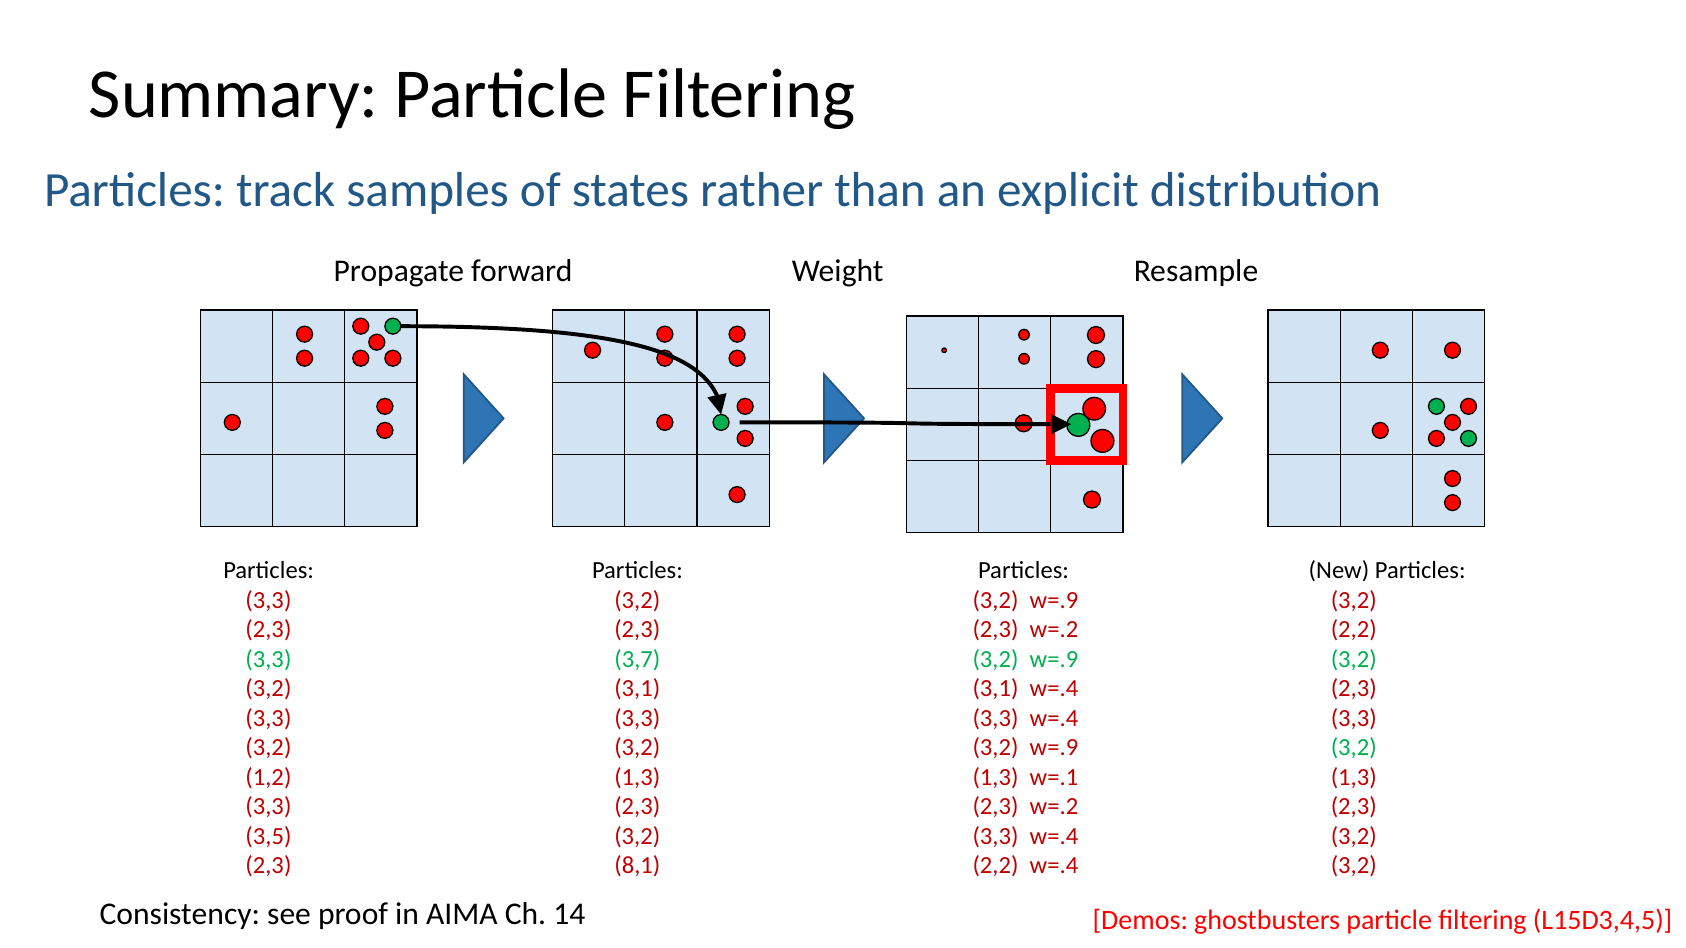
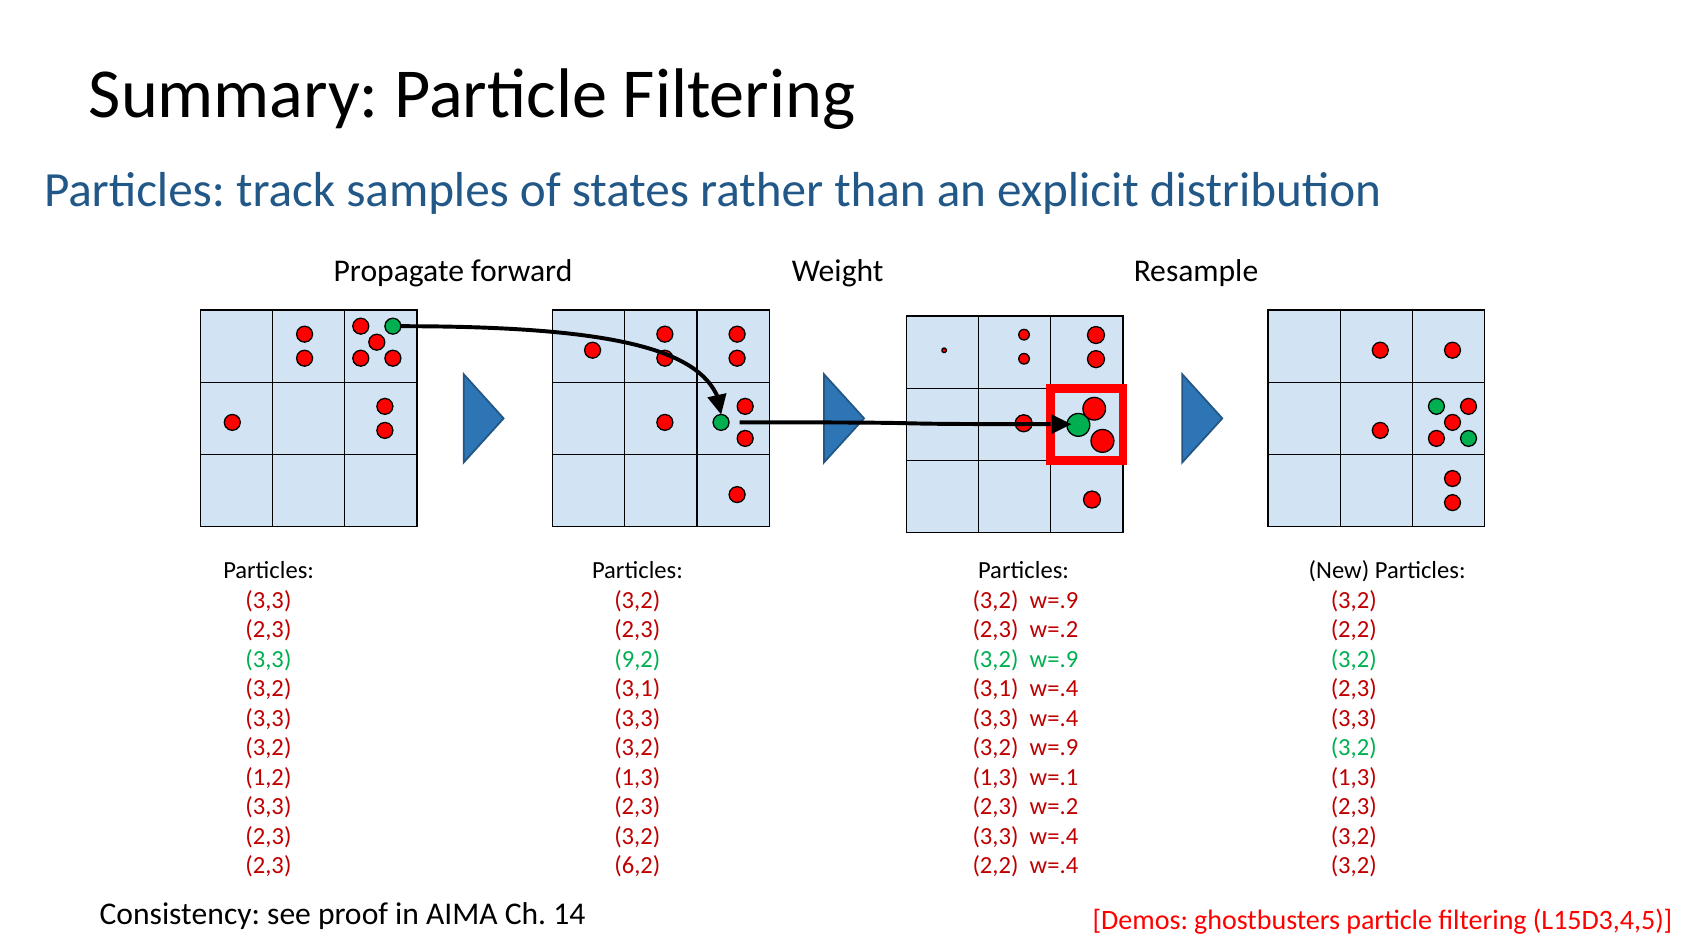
3,7: 3,7 -> 9,2 (637, 659)
3,5: 3,5 -> 2,3 (268, 836)
8,1: 8,1 -> 6,2 (637, 866)
